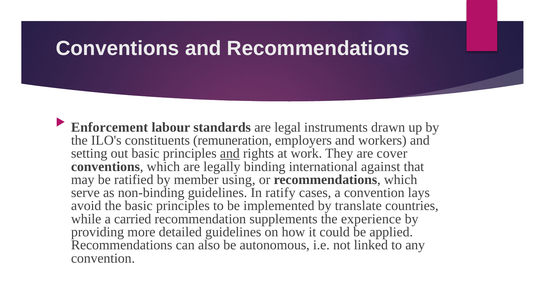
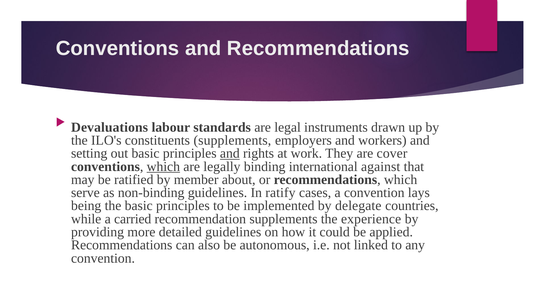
Enforcement: Enforcement -> Devaluations (110, 127)
constituents remuneration: remuneration -> supplements (232, 140)
which underline: none -> present (163, 166)
using: using -> about (239, 179)
avoid: avoid -> being (86, 206)
translate: translate -> delegate (358, 206)
